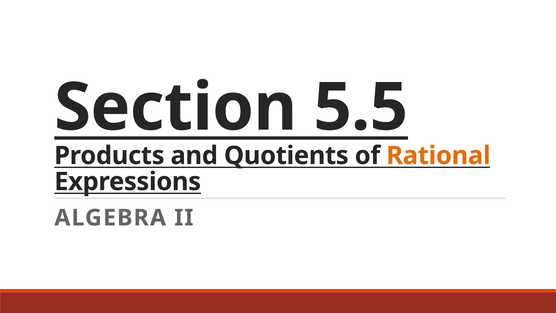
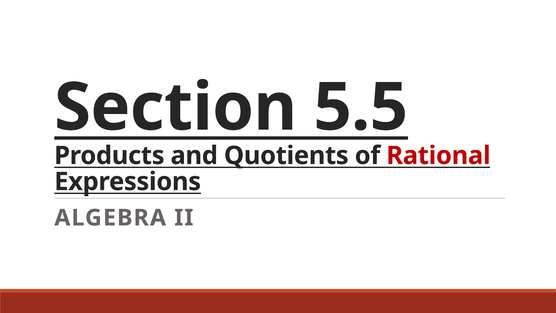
Rational colour: orange -> red (438, 156)
